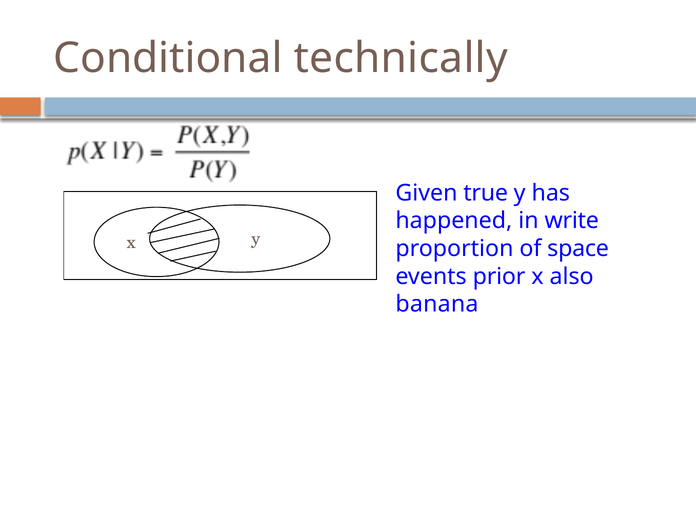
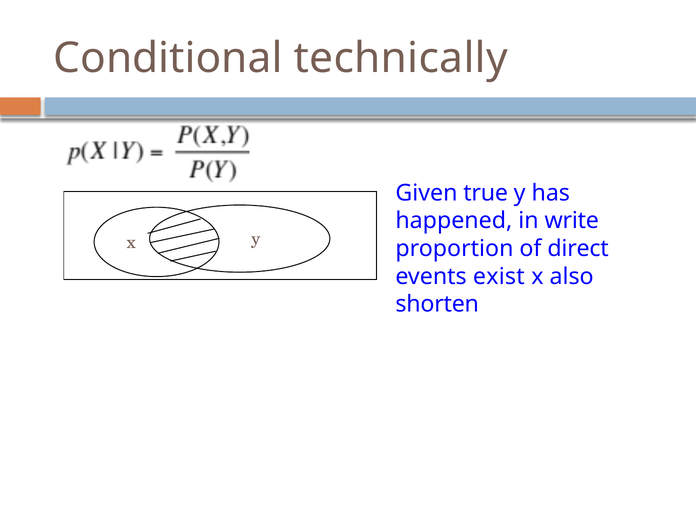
space: space -> direct (578, 249)
prior: prior -> exist (499, 276)
banana: banana -> shorten (437, 304)
